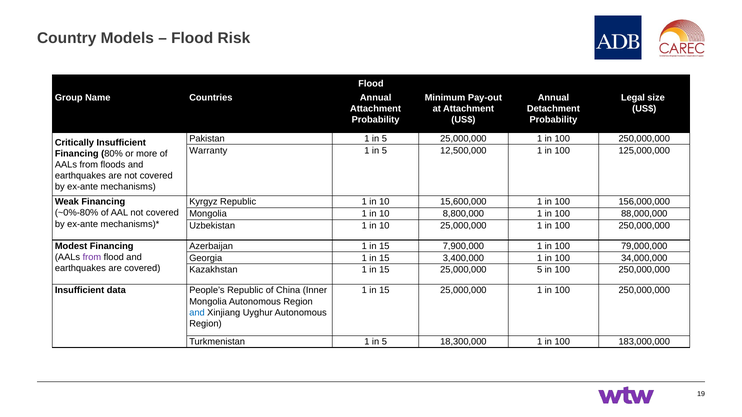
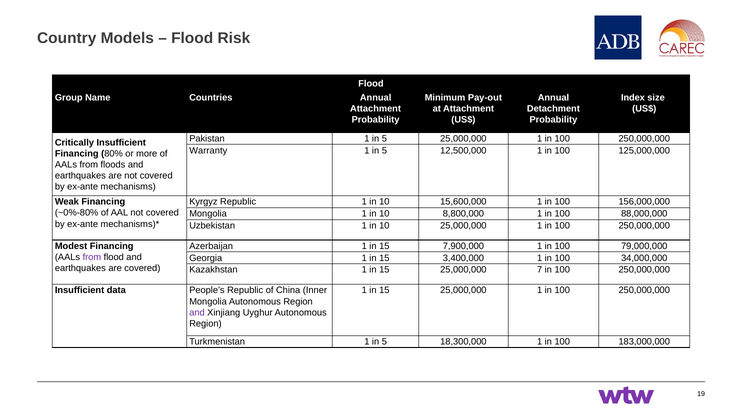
Legal: Legal -> Index (633, 98)
25,000,000 5: 5 -> 7 (540, 270)
and colour: blue -> purple (197, 313)
